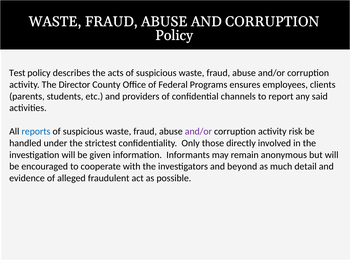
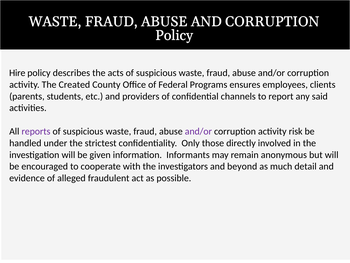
Test: Test -> Hire (17, 73)
Director: Director -> Created (74, 84)
reports colour: blue -> purple (36, 131)
